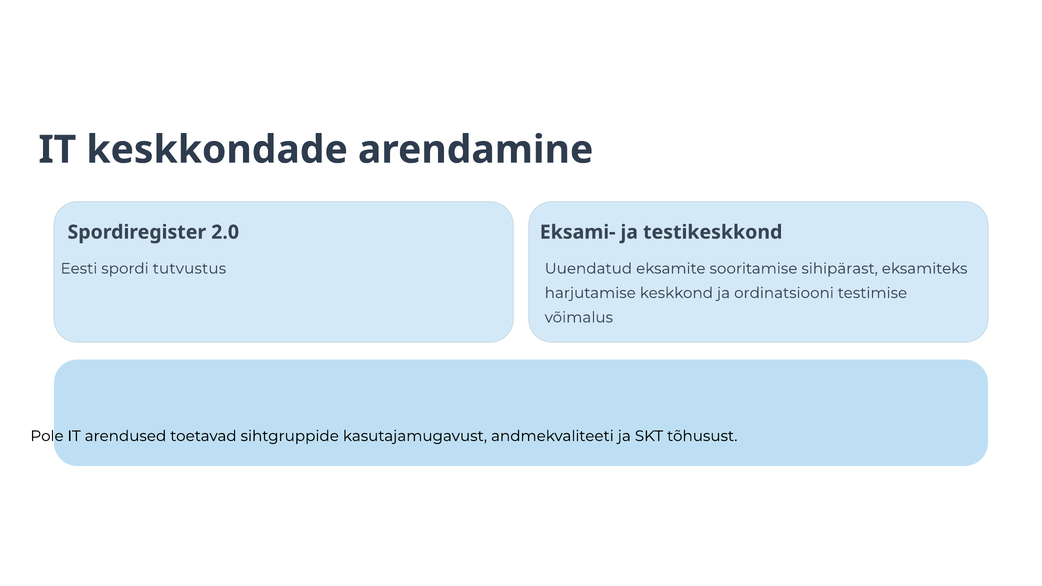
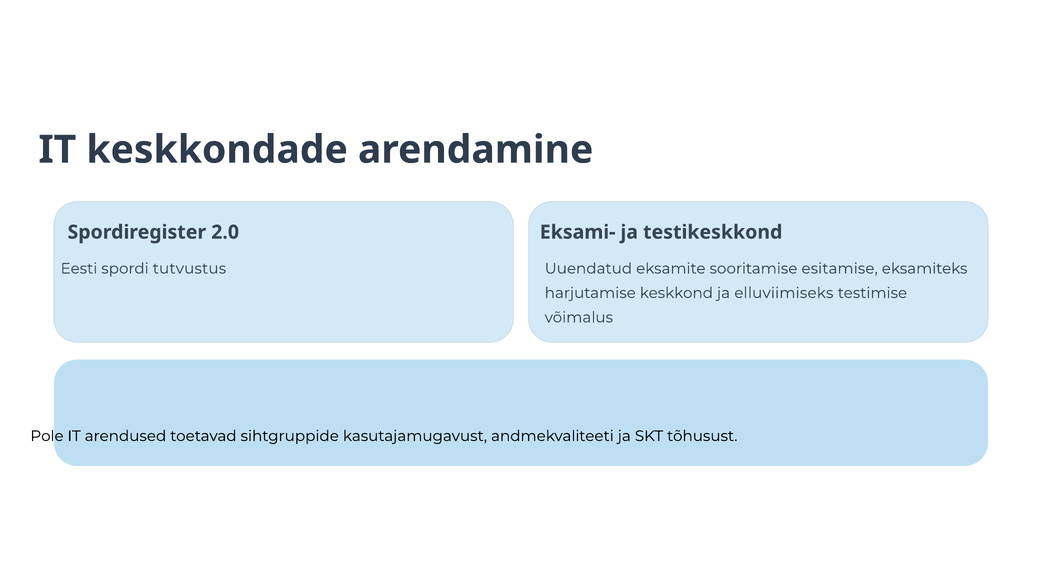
sihipärast: sihipärast -> esitamise (840, 269)
ordinatsiooni: ordinatsiooni -> elluviimiseks (784, 293)
